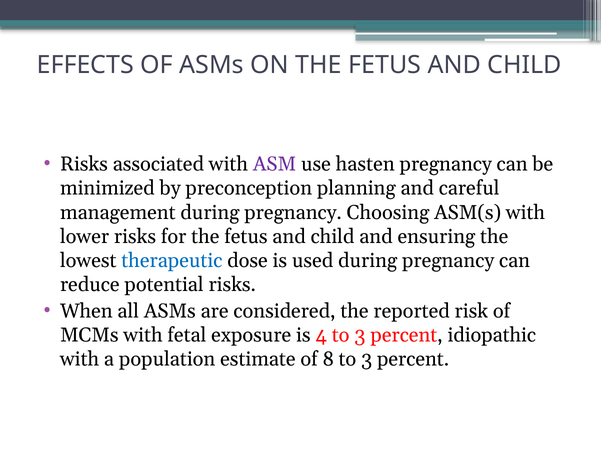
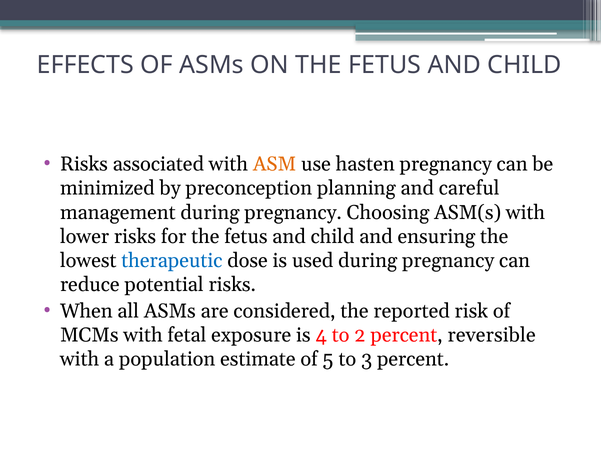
ASM colour: purple -> orange (275, 164)
4 to 3: 3 -> 2 (360, 335)
idiopathic: idiopathic -> reversible (492, 335)
8: 8 -> 5 (328, 359)
